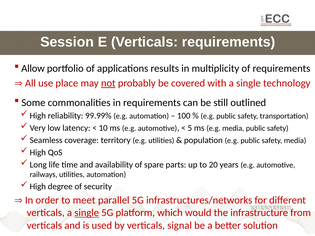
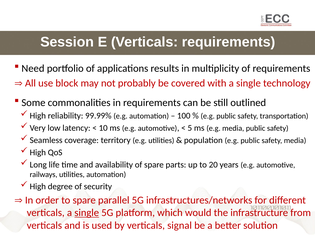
Allow: Allow -> Need (33, 69)
place: place -> block (67, 83)
not underline: present -> none (108, 83)
to meet: meet -> spare (84, 200)
